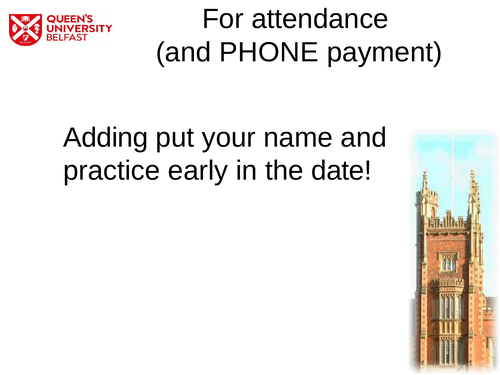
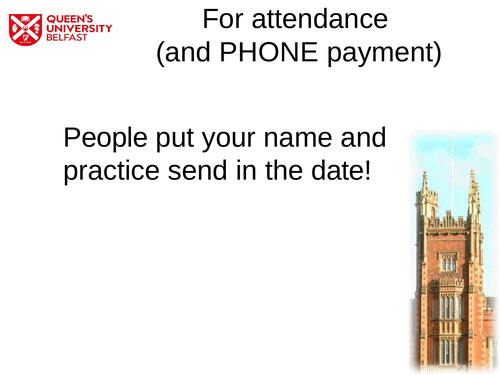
Adding: Adding -> People (106, 138)
early: early -> send (198, 171)
